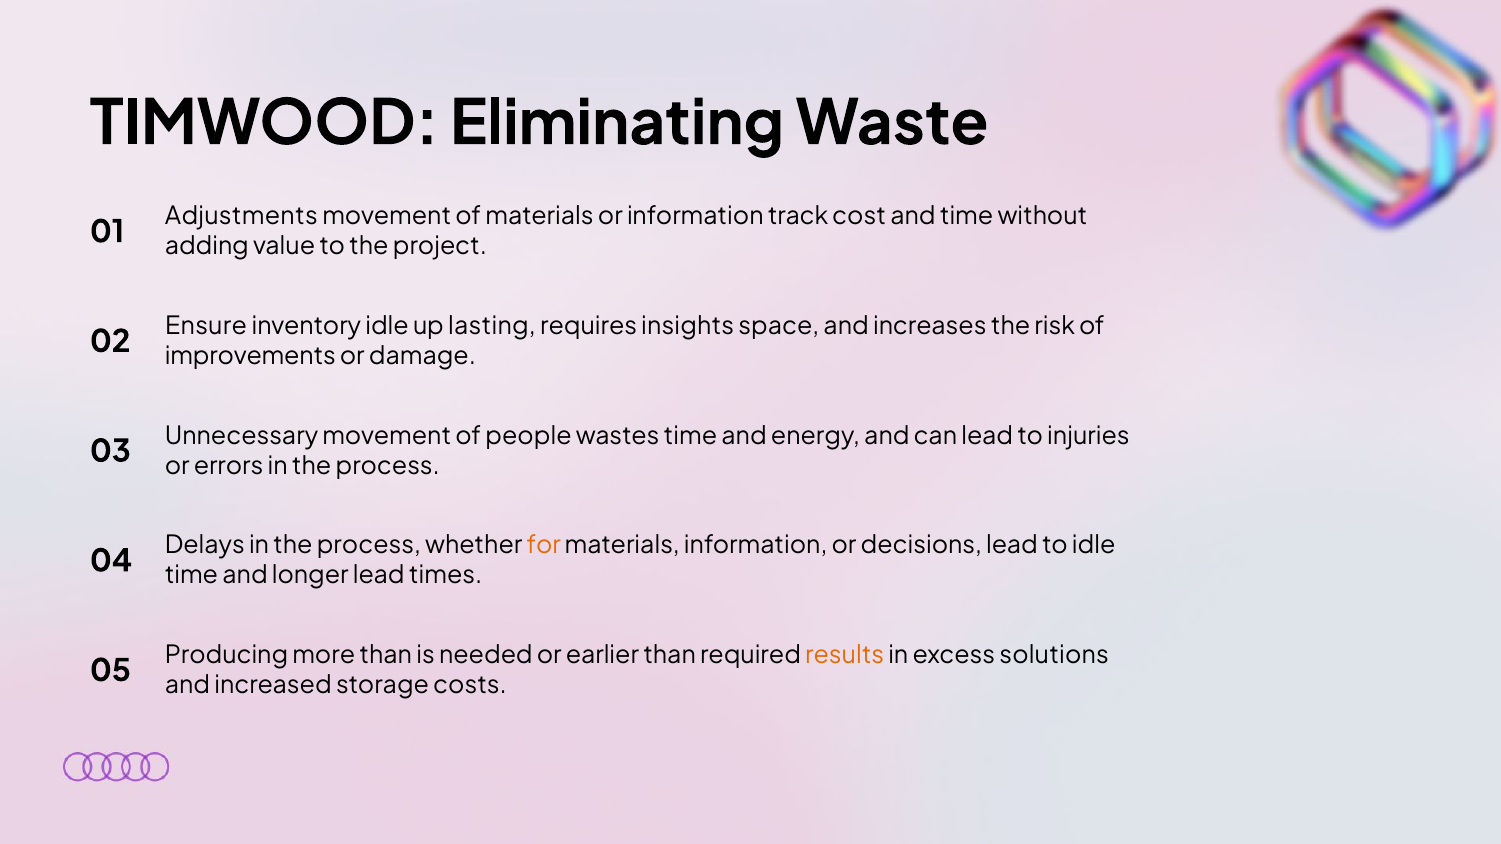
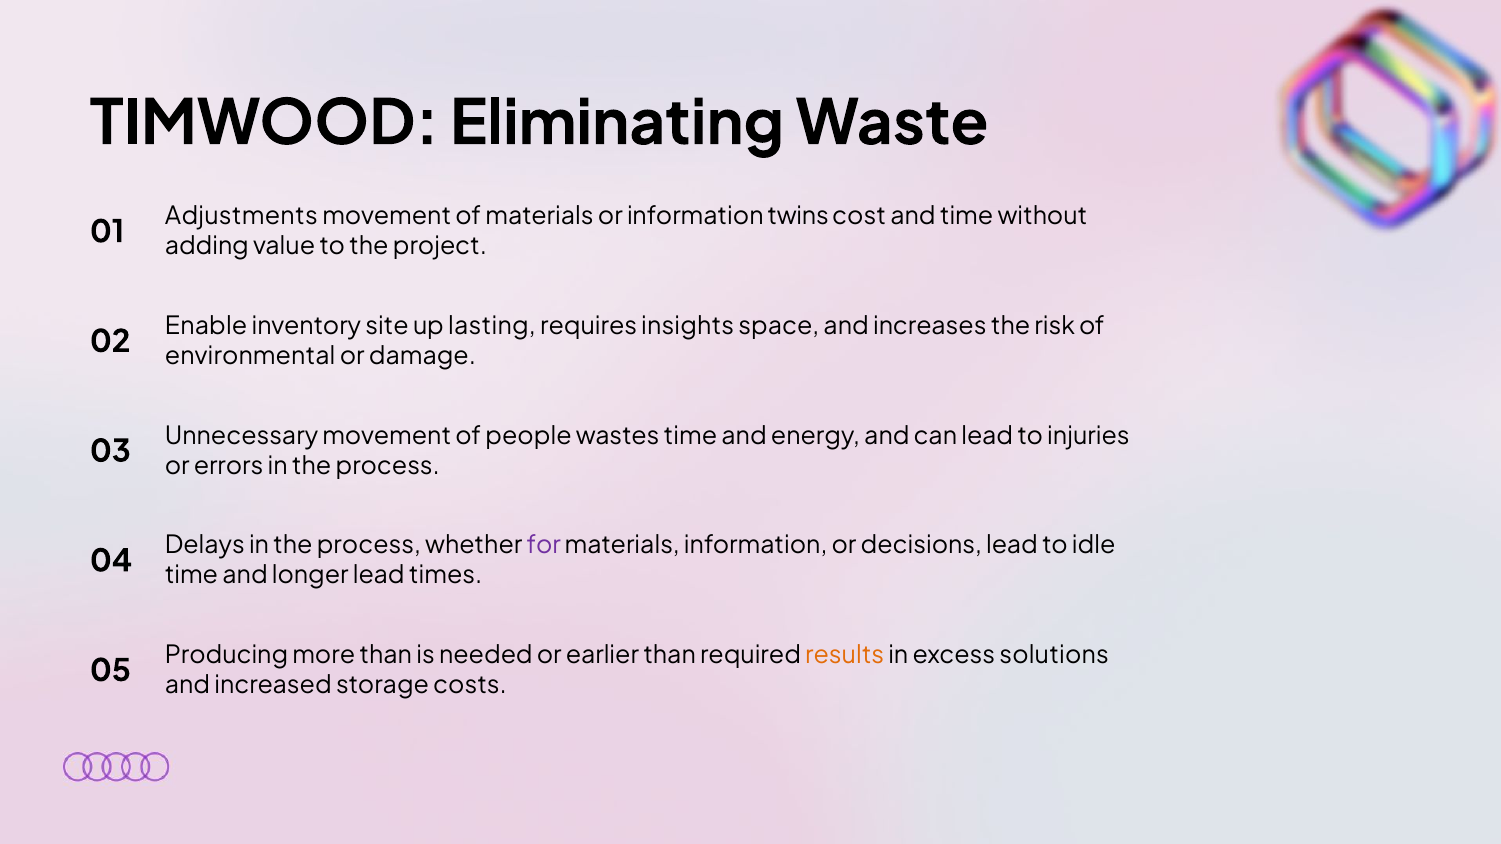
track: track -> twins (798, 217)
Ensure: Ensure -> Enable (206, 326)
inventory idle: idle -> site (387, 326)
improvements: improvements -> environmental (250, 356)
for colour: orange -> purple (544, 546)
